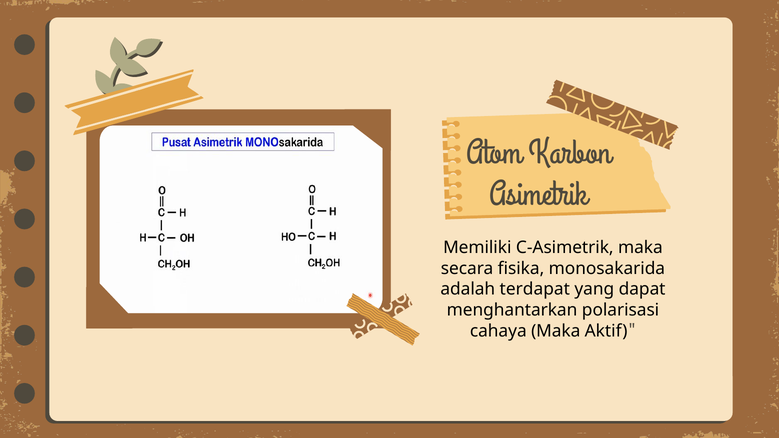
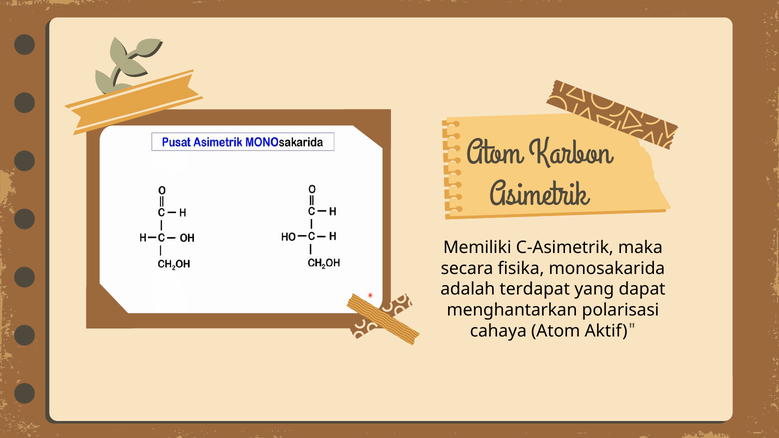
cahaya Maka: Maka -> Atom (556, 331)
